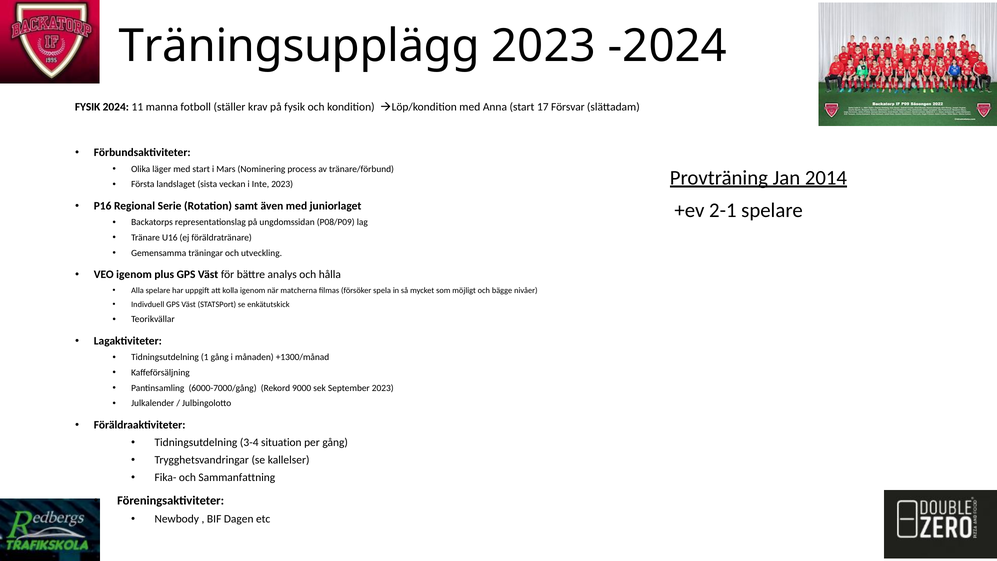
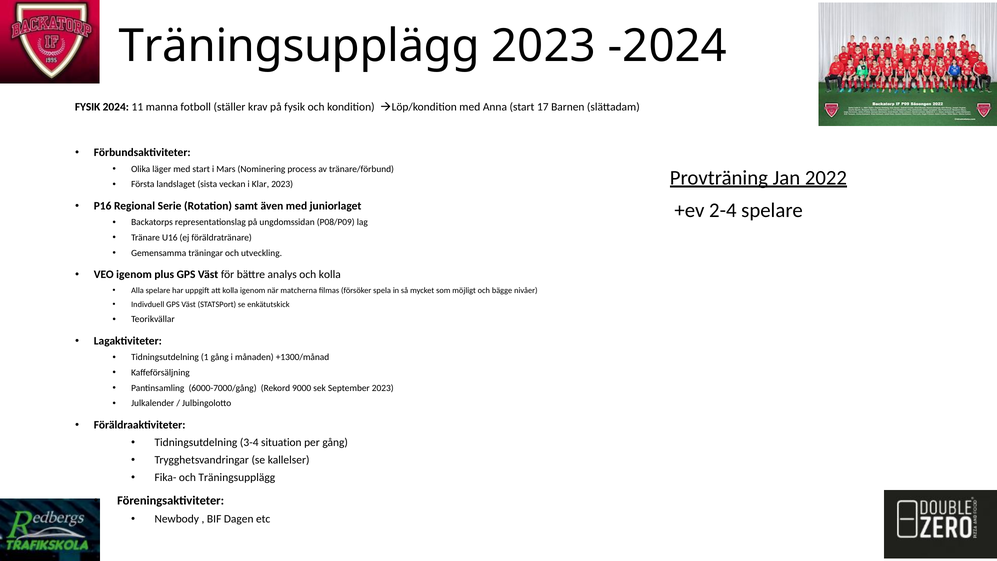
Försvar: Försvar -> Barnen (568, 107)
2014: 2014 -> 2022 (826, 178)
Inte: Inte -> Klar (260, 184)
2-1: 2-1 -> 2-4 (723, 211)
och hålla: hålla -> kolla (330, 275)
och Sammanfattning: Sammanfattning -> Träningsupplägg (237, 477)
